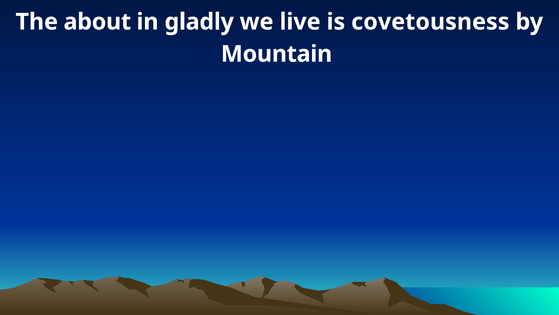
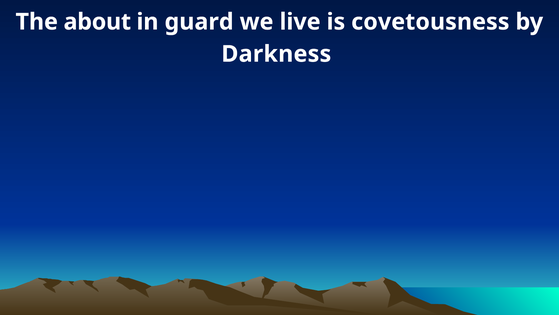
gladly: gladly -> guard (199, 22)
Mountain: Mountain -> Darkness (276, 54)
